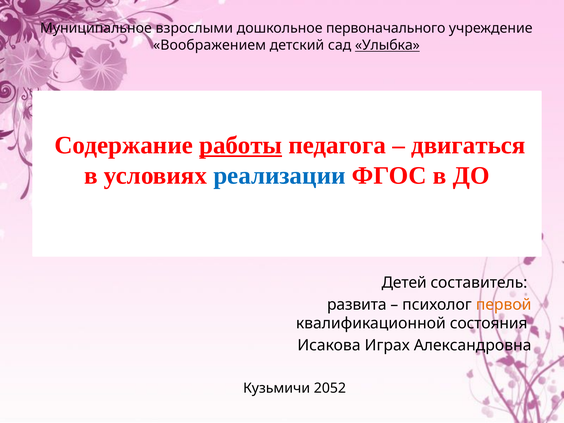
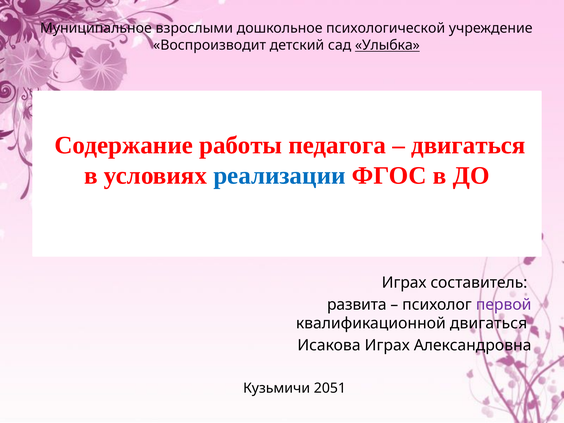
первоначального: первоначального -> психологической (386, 28)
Воображением: Воображением -> Воспроизводит (210, 45)
работы underline: present -> none (241, 145)
Детей: Детей -> Играх (404, 283)
первой colour: orange -> purple (504, 304)
квалификационной состояния: состояния -> двигаться (489, 323)
2052: 2052 -> 2051 (330, 388)
